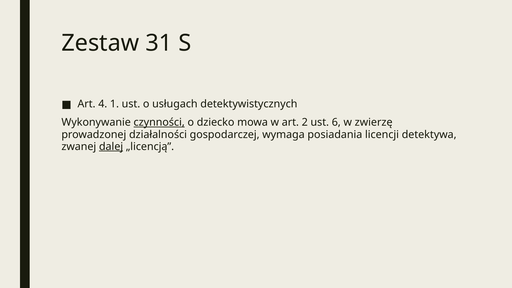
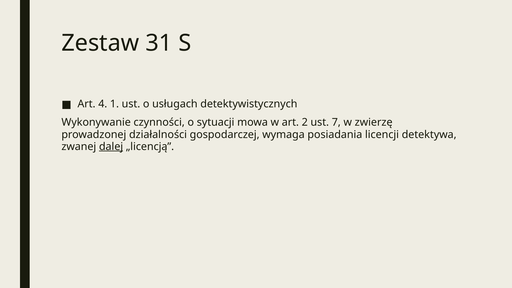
czynności underline: present -> none (159, 122)
dziecko: dziecko -> sytuacji (216, 122)
6: 6 -> 7 (336, 122)
